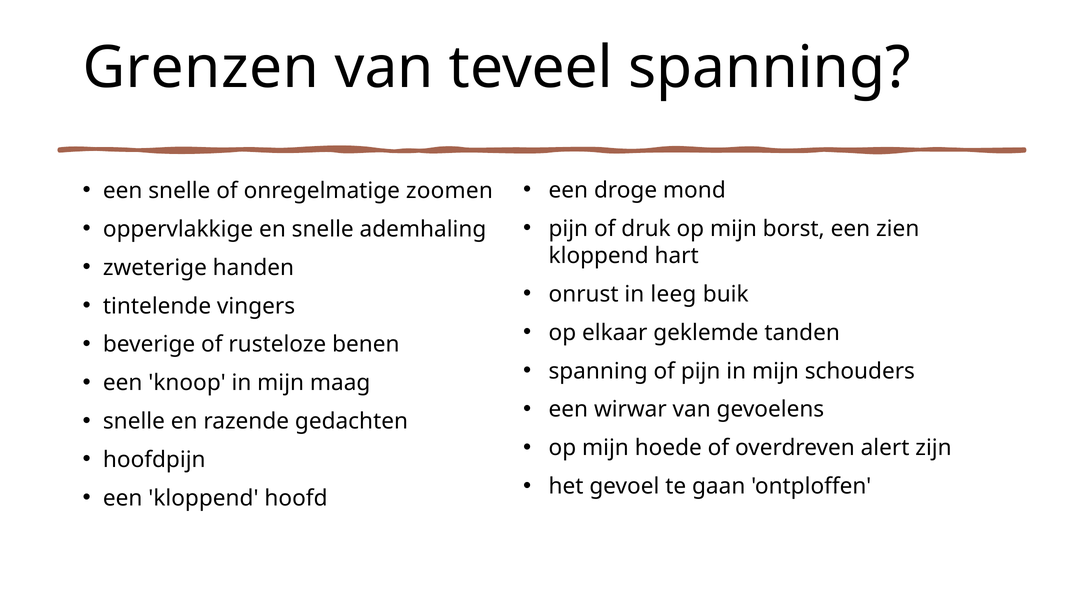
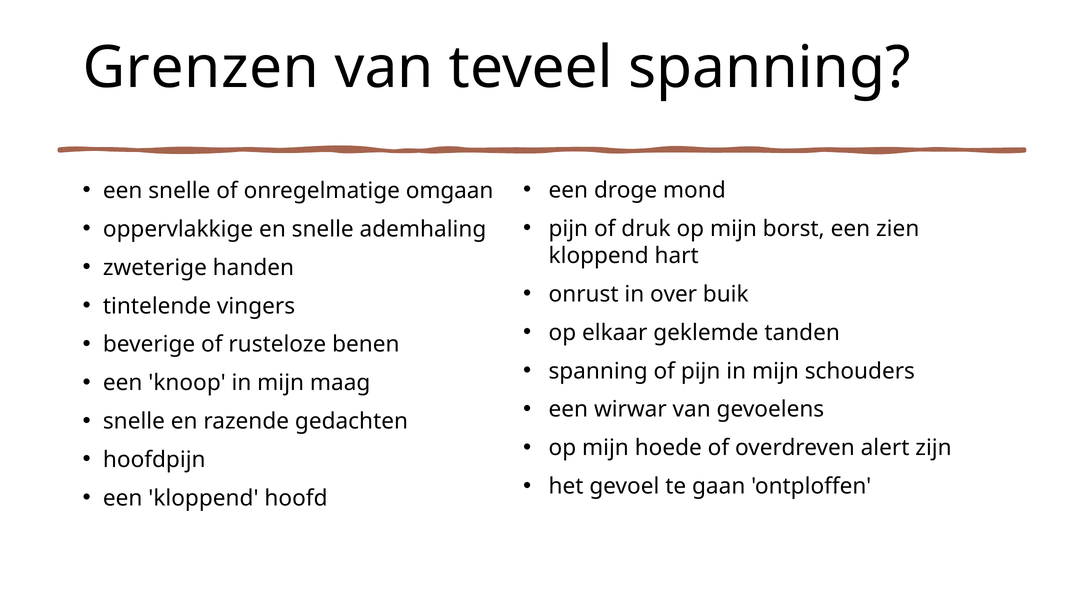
zoomen: zoomen -> omgaan (450, 191)
leeg: leeg -> over (674, 294)
